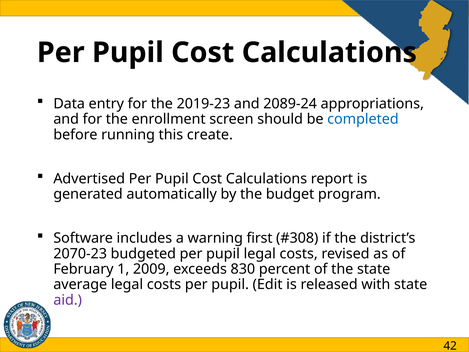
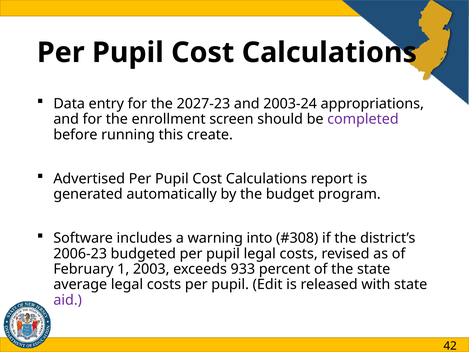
2019-23: 2019-23 -> 2027-23 (203, 104)
2089-24: 2089-24 -> 2003-24 (290, 104)
completed colour: blue -> purple (363, 119)
first: first -> into (260, 238)
2070-23: 2070-23 -> 2006-23 (80, 253)
2009: 2009 -> 2003 (151, 269)
830: 830 -> 933 (243, 269)
